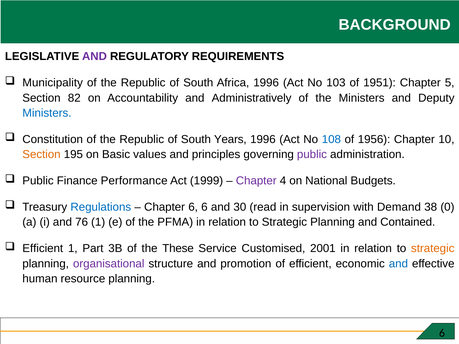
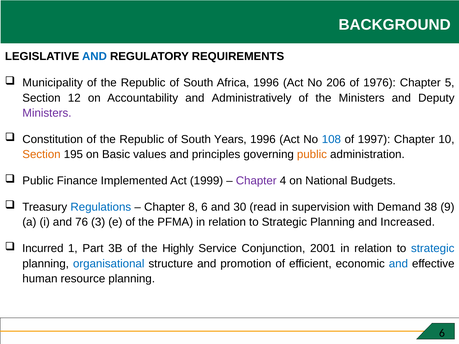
AND colour: purple -> blue (94, 57)
103: 103 -> 206 (336, 83)
1951: 1951 -> 1976 (380, 83)
82: 82 -> 12 (74, 98)
Ministers colour: blue -> purple (47, 113)
1956: 1956 -> 1997 (374, 139)
public colour: purple -> orange (312, 155)
Performance: Performance -> Implemented (134, 181)
Chapter 6: 6 -> 8 (193, 207)
0: 0 -> 9 (447, 207)
76 1: 1 -> 3 (98, 222)
Contained: Contained -> Increased (408, 222)
Efficient: Efficient -> Incurred (43, 249)
These: These -> Highly (178, 249)
Customised: Customised -> Conjunction (273, 249)
strategic colour: orange -> blue (433, 249)
organisational colour: purple -> blue (109, 264)
